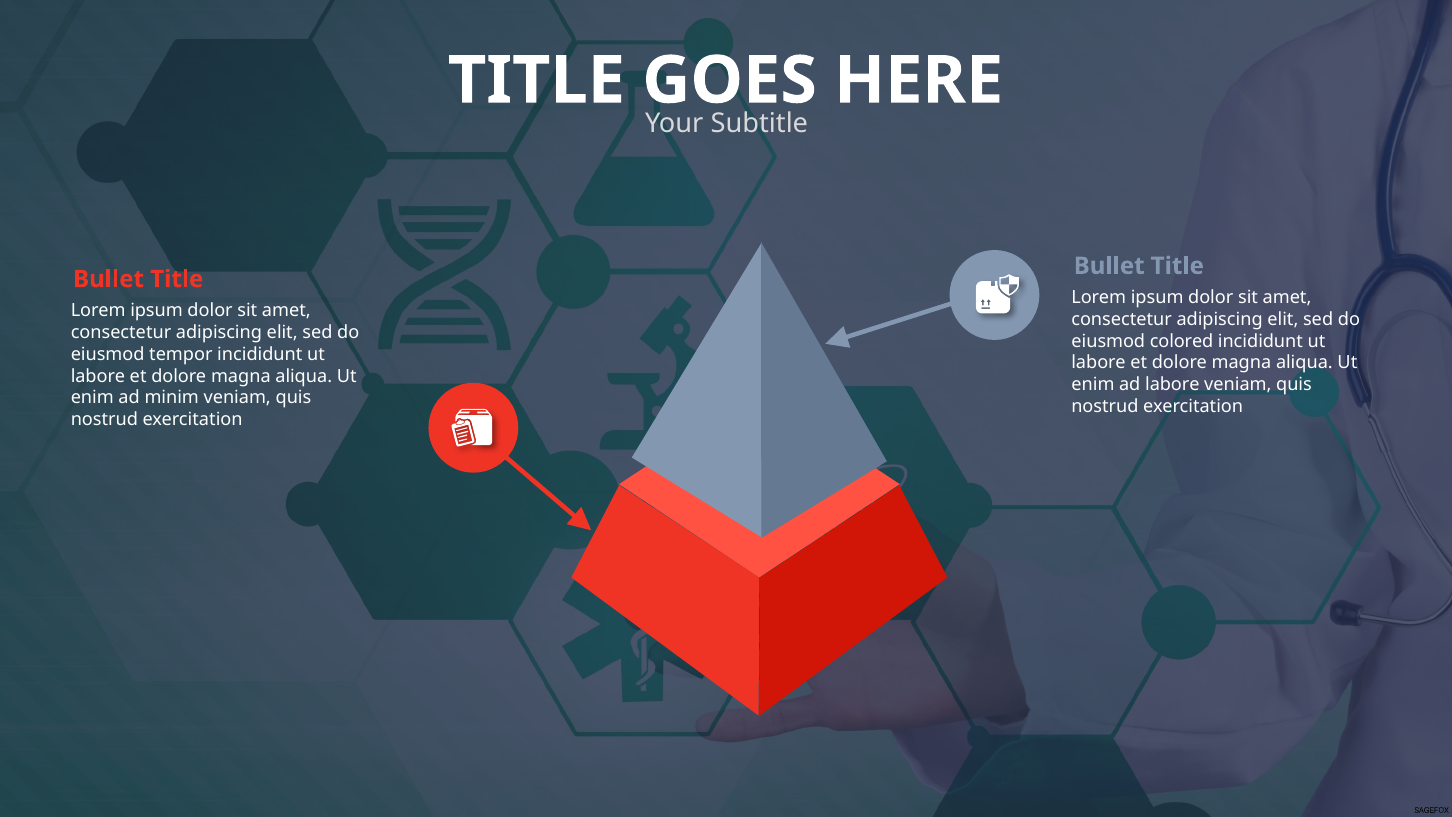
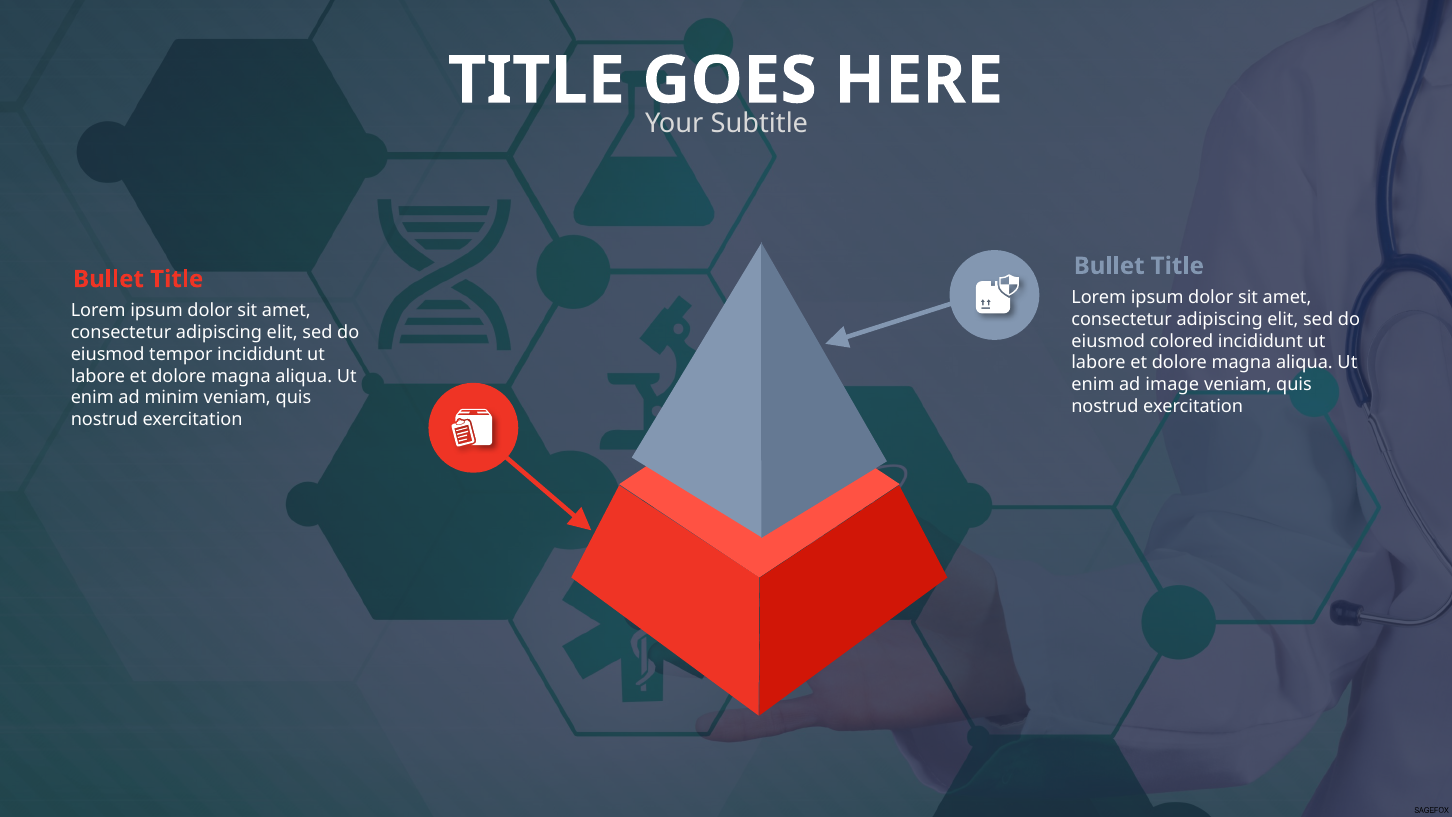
ad labore: labore -> image (1172, 385)
